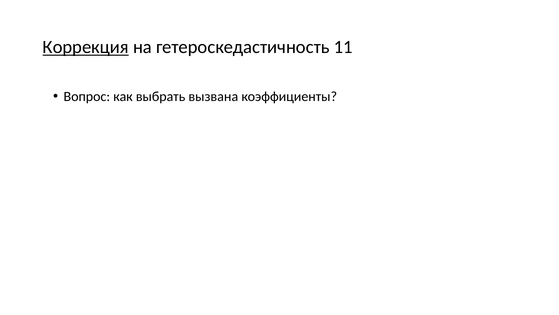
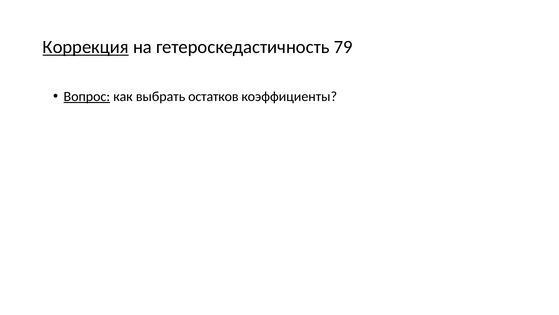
11: 11 -> 79 (343, 47)
Вопрос underline: none -> present (87, 96)
вызвана: вызвана -> остатков (213, 96)
